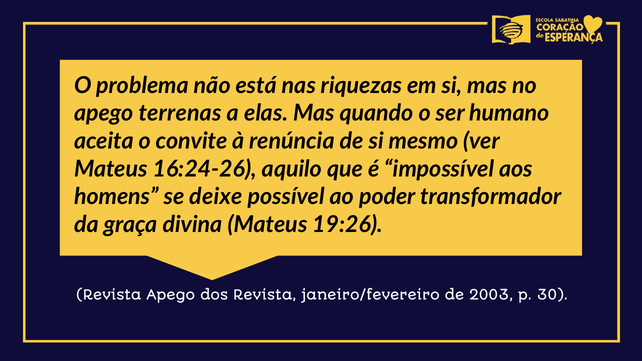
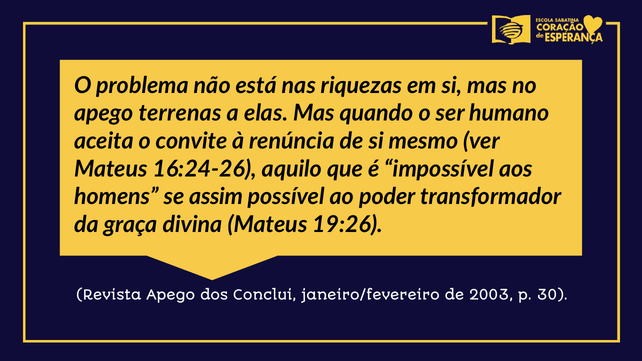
deixe: deixe -> assim (216, 197)
dos Revista: Revista -> Conclui (265, 295)
